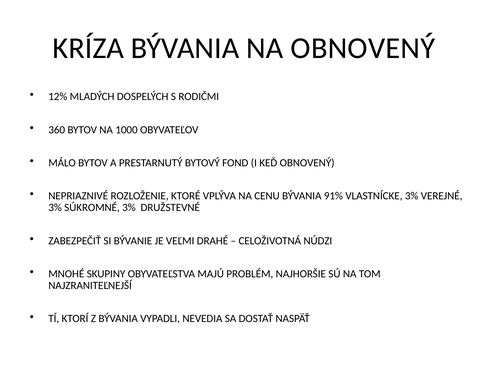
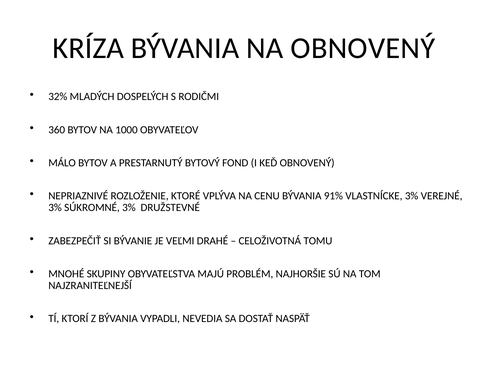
12%: 12% -> 32% (58, 97)
NÚDZI: NÚDZI -> TOMU (318, 241)
